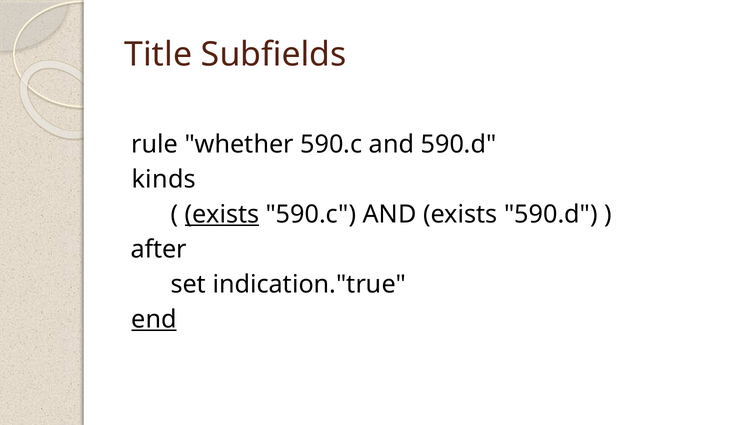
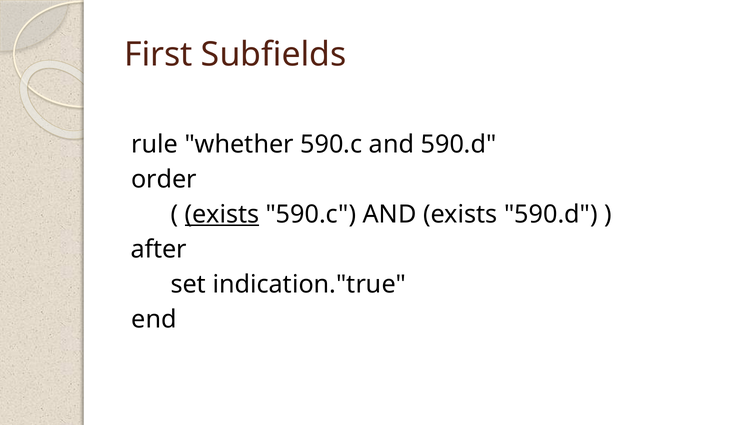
Title: Title -> First (158, 55)
kinds: kinds -> order (164, 179)
end underline: present -> none (154, 319)
